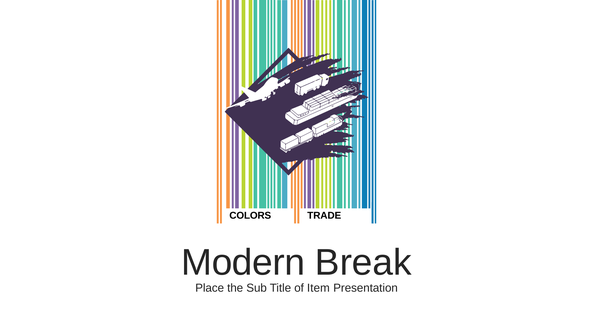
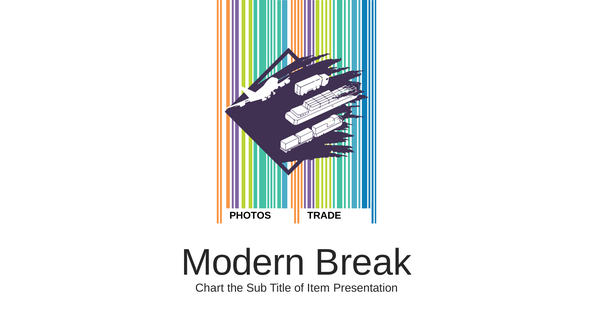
COLORS: COLORS -> PHOTOS (250, 215)
Place: Place -> Chart (210, 288)
